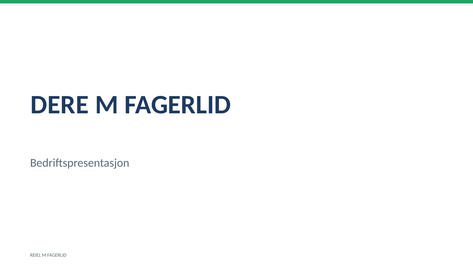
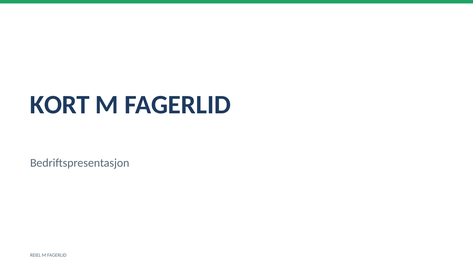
DERE: DERE -> KORT (60, 105)
